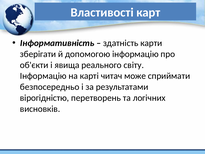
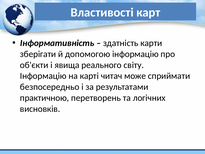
вірогідністю: вірогідністю -> практичною (45, 98)
